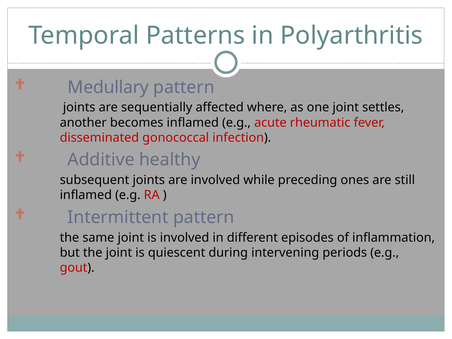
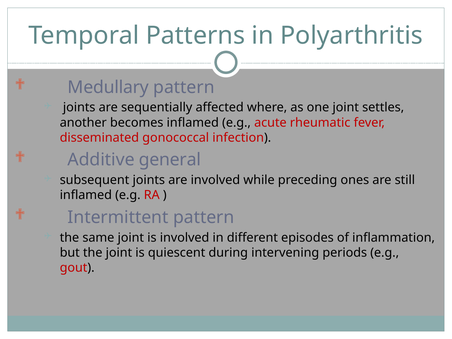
healthy: healthy -> general (170, 160)
